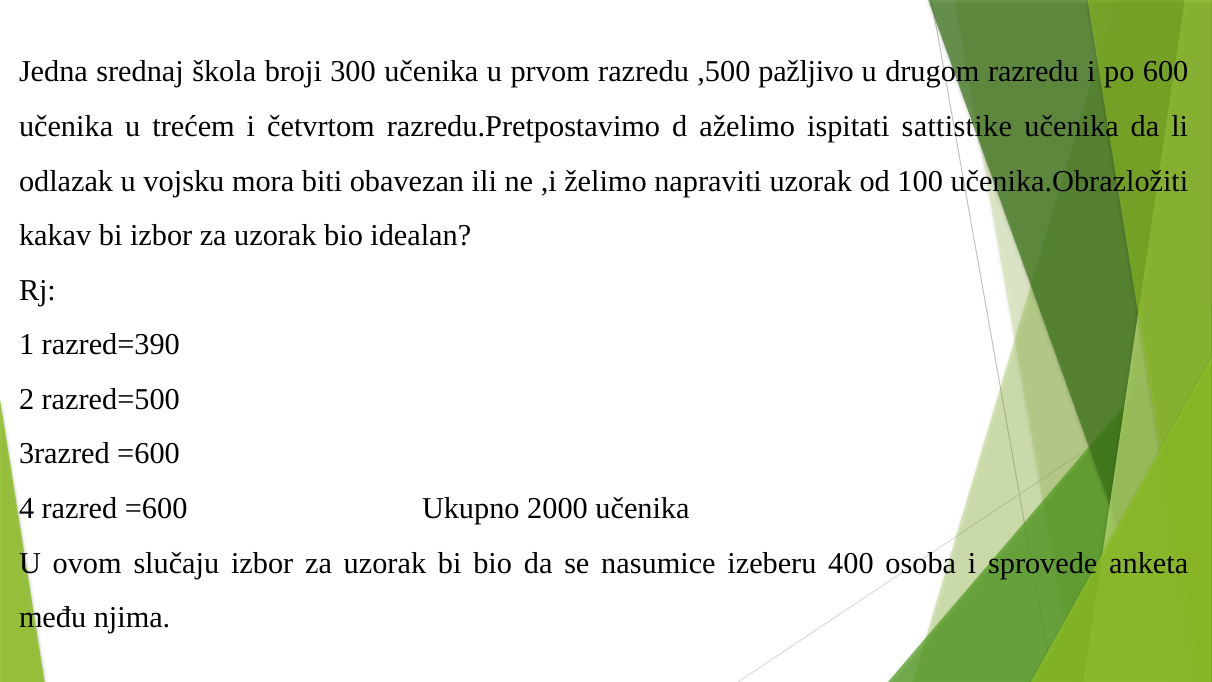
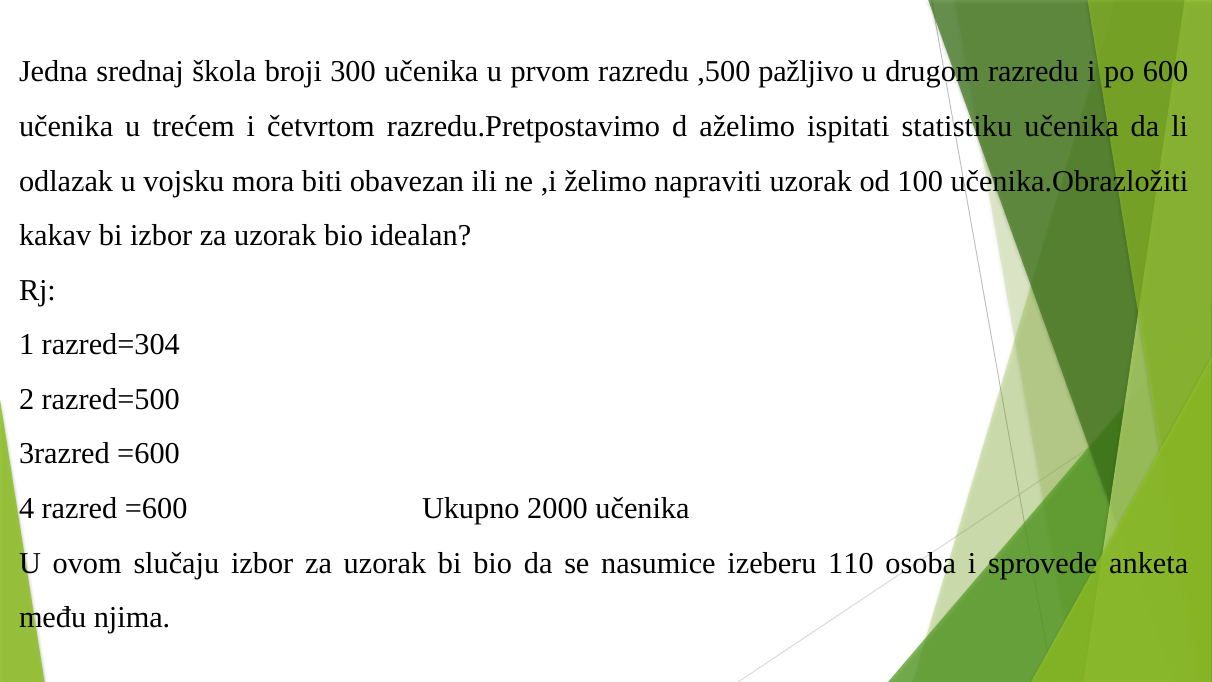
sattistike: sattistike -> statistiku (957, 126)
razred=390: razred=390 -> razred=304 (111, 345)
400: 400 -> 110 (851, 563)
